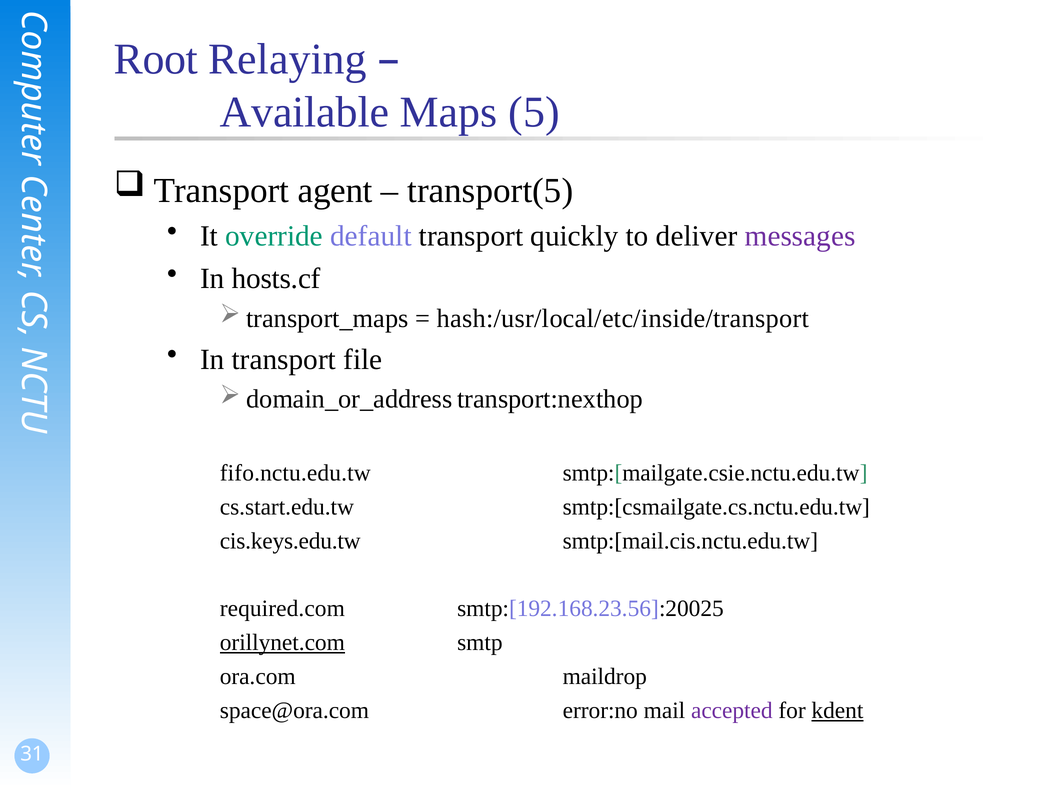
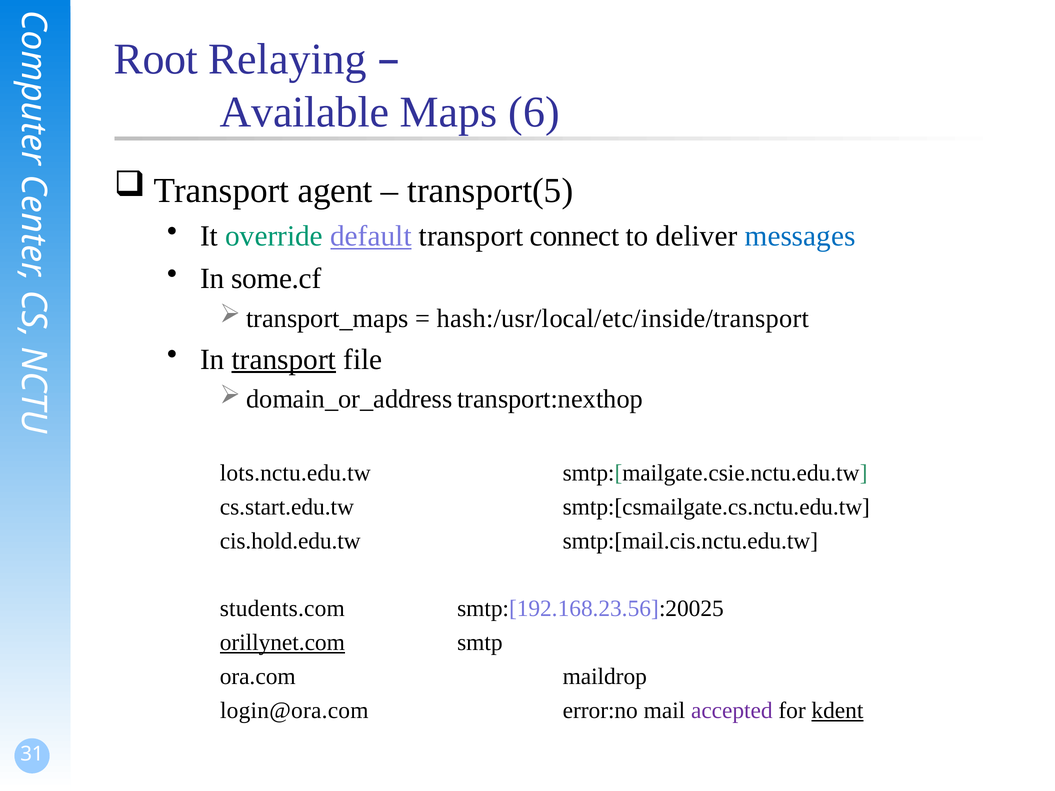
5: 5 -> 6 (534, 112)
default underline: none -> present (371, 236)
quickly: quickly -> connect (575, 236)
messages colour: purple -> blue (800, 236)
hosts.cf: hosts.cf -> some.cf (276, 279)
transport underline: none -> present (284, 359)
fifo.nctu.edu.tw: fifo.nctu.edu.tw -> lots.nctu.edu.tw (295, 473)
cis.keys.edu.tw: cis.keys.edu.tw -> cis.hold.edu.tw (290, 541)
required.com: required.com -> students.com (282, 609)
space@ora.com: space@ora.com -> login@ora.com (294, 711)
